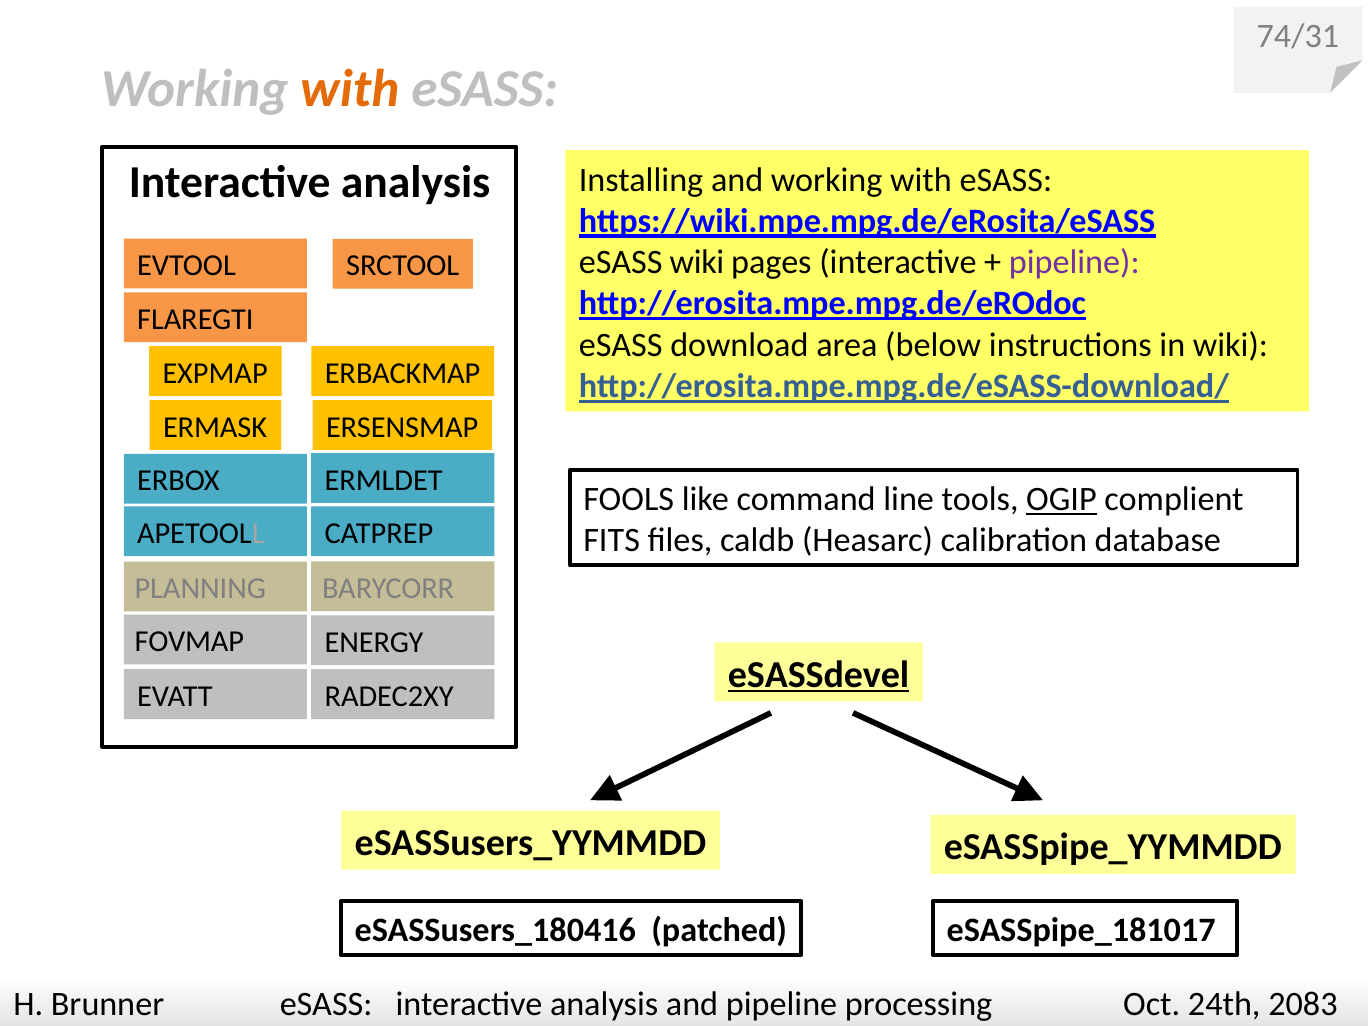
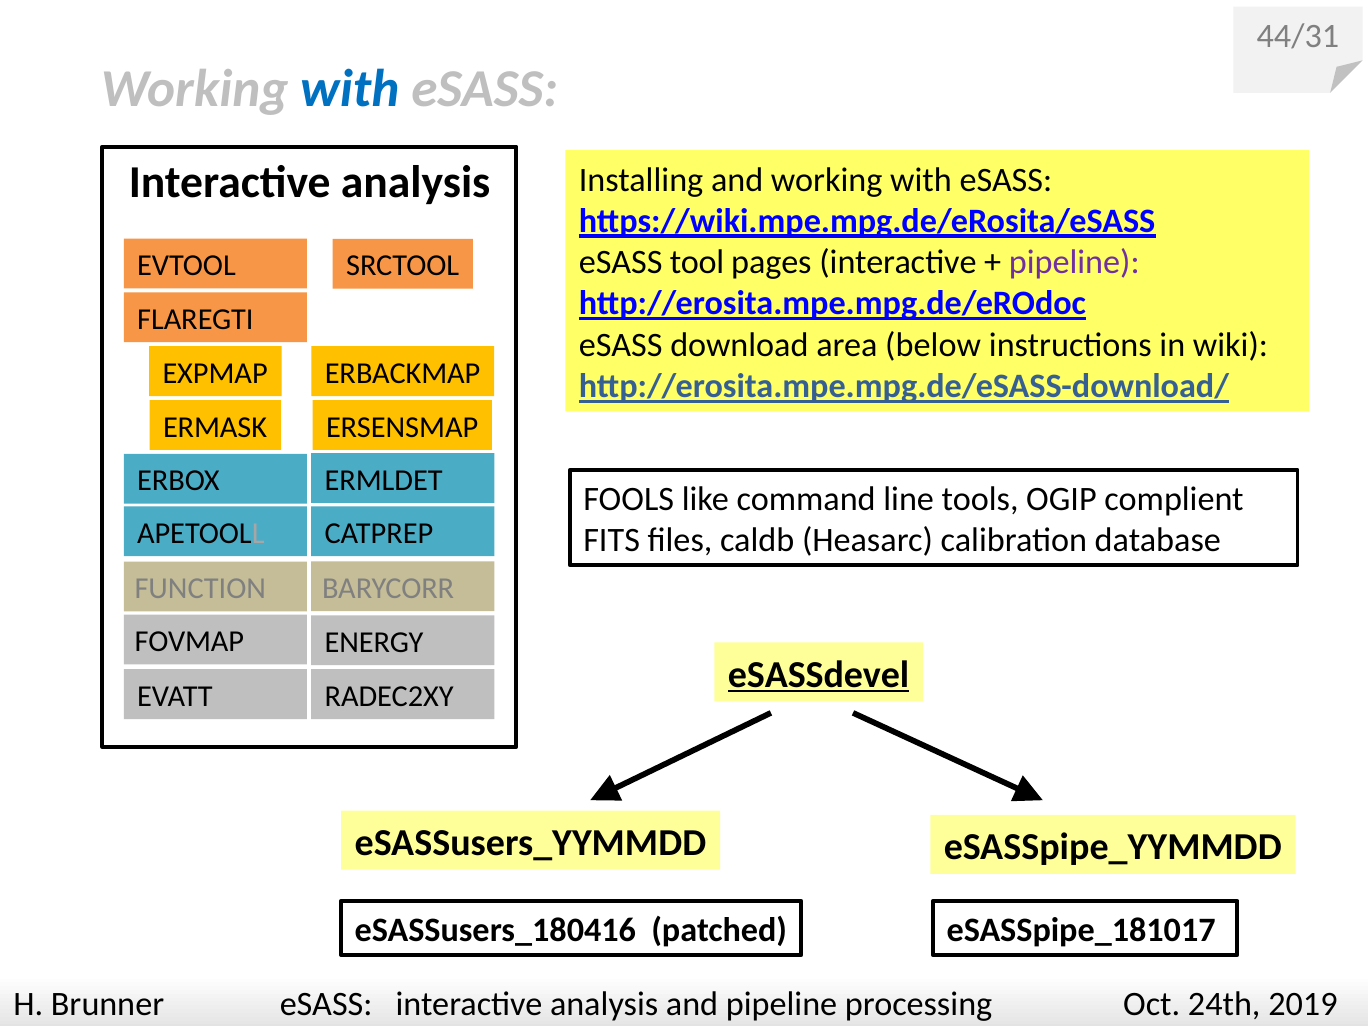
74/31: 74/31 -> 44/31 (1298, 36)
with colour: orange -> blue (350, 89)
eSASS wiki: wiki -> tool (697, 263)
OGIP underline: present -> none (1061, 500)
PLANNING: PLANNING -> FUNCTION (200, 589)
2083: 2083 -> 2019 (1303, 1004)
